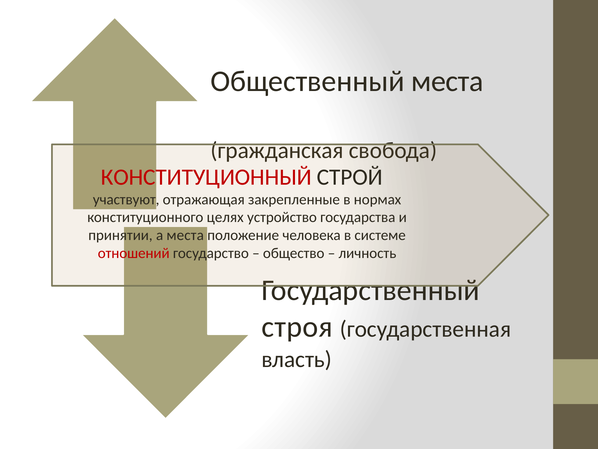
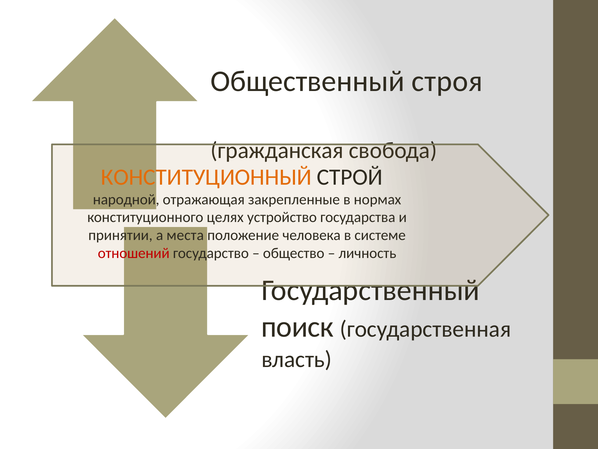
места: места -> строя (447, 81)
КОНСТИТУЦИОННЫЙ colour: red -> orange (206, 177)
участвуют: участвуют -> народной (126, 199)
строя: строя -> поиск (297, 327)
